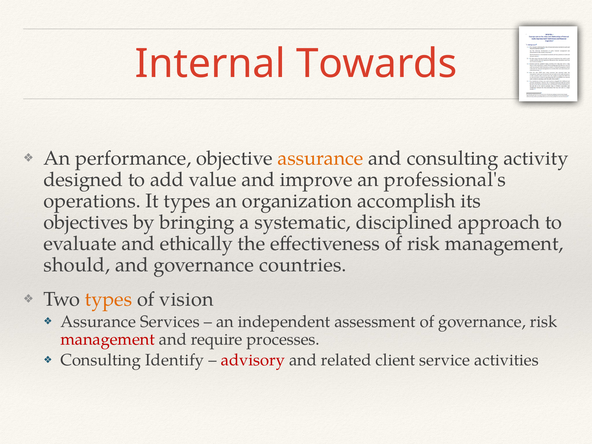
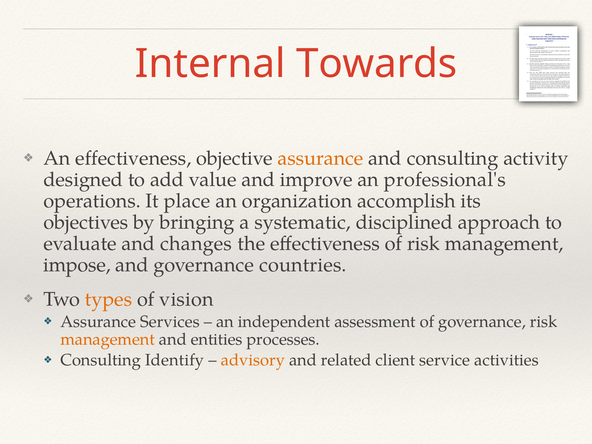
An performance: performance -> effectiveness (133, 158)
It types: types -> place (187, 201)
ethically: ethically -> changes (196, 244)
should: should -> impose (77, 265)
management colour: red -> orange (108, 339)
require: require -> entities (217, 339)
advisory colour: red -> orange (253, 360)
